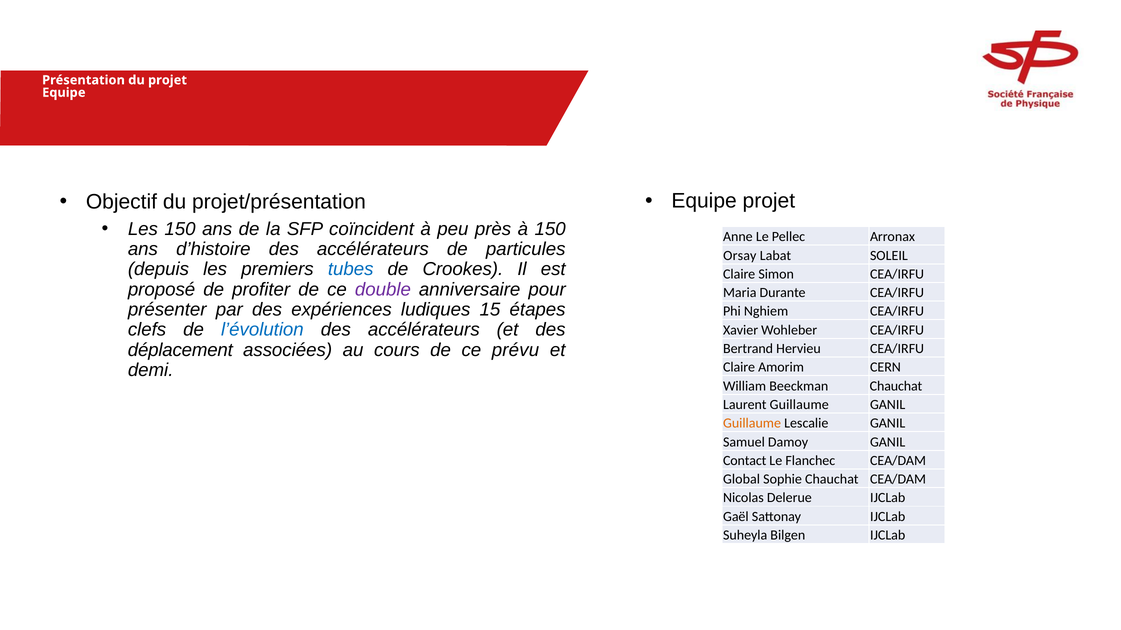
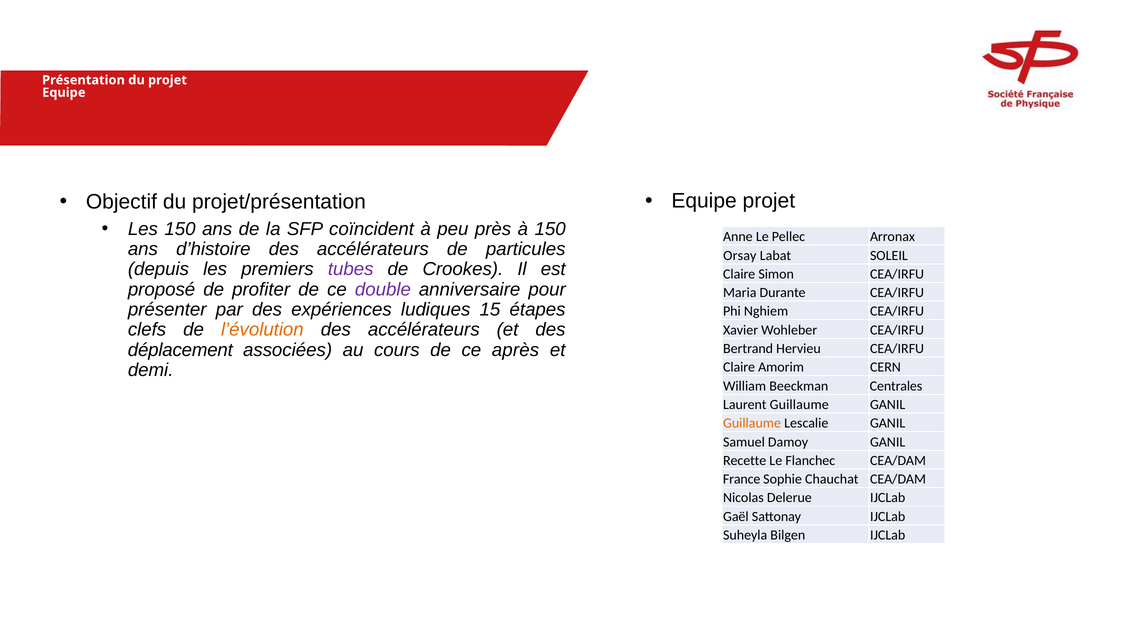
tubes colour: blue -> purple (351, 270)
l’évolution colour: blue -> orange (262, 330)
prévu: prévu -> après (515, 350)
Beeckman Chauchat: Chauchat -> Centrales (896, 386)
Contact: Contact -> Recette (745, 461)
Global: Global -> France (742, 480)
